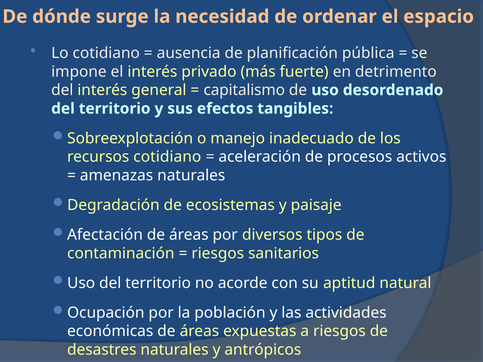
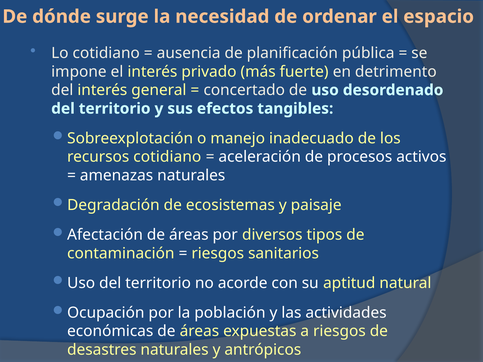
capitalismo: capitalismo -> concertado (244, 90)
